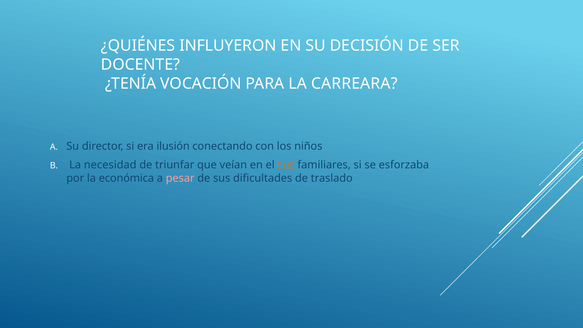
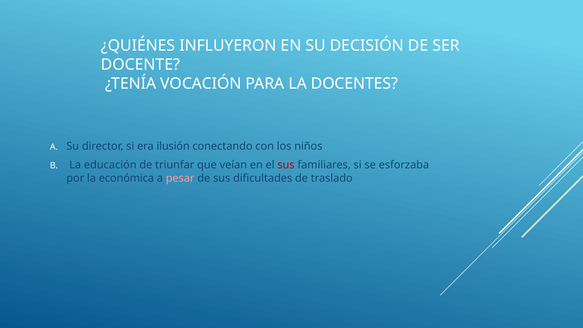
CARREARA: CARREARA -> DOCENTES (354, 83)
necesidad: necesidad -> educación (110, 165)
sus colour: orange -> red (286, 165)
